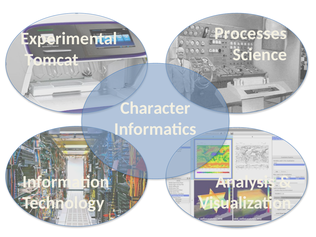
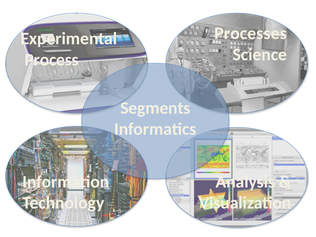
Tomcat: Tomcat -> Process (52, 60)
Character: Character -> Segments (155, 108)
